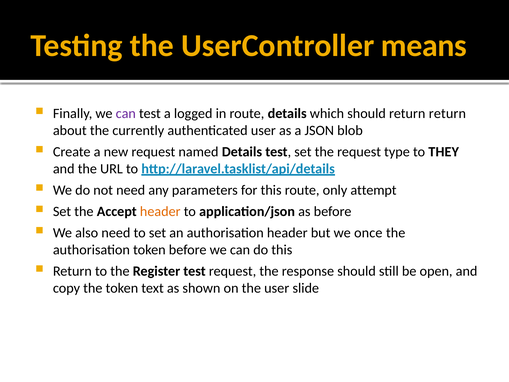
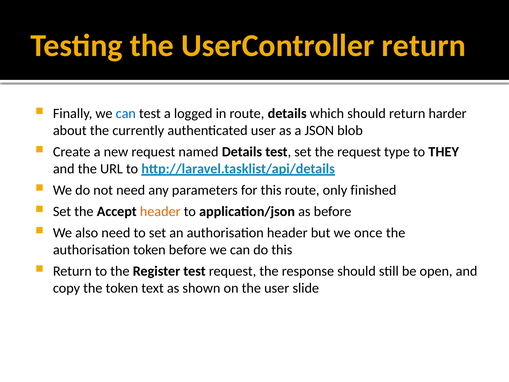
UserController means: means -> return (424, 46)
can colour: purple -> blue (126, 113)
return return: return -> harder (448, 113)
attempt: attempt -> finished (373, 190)
